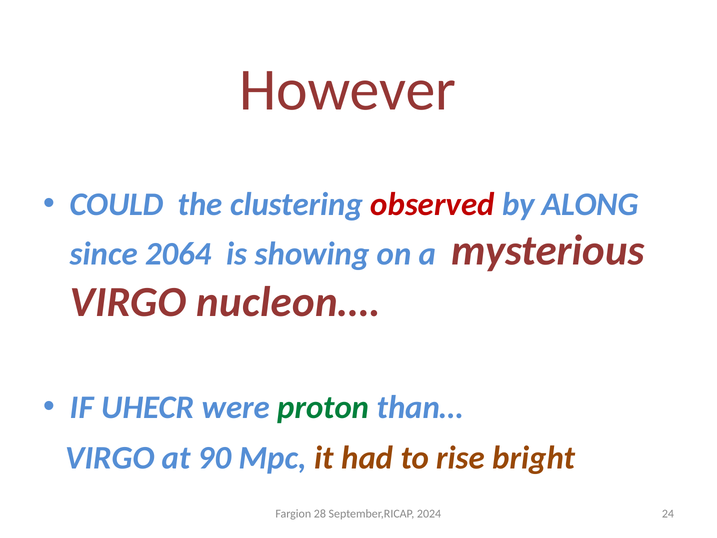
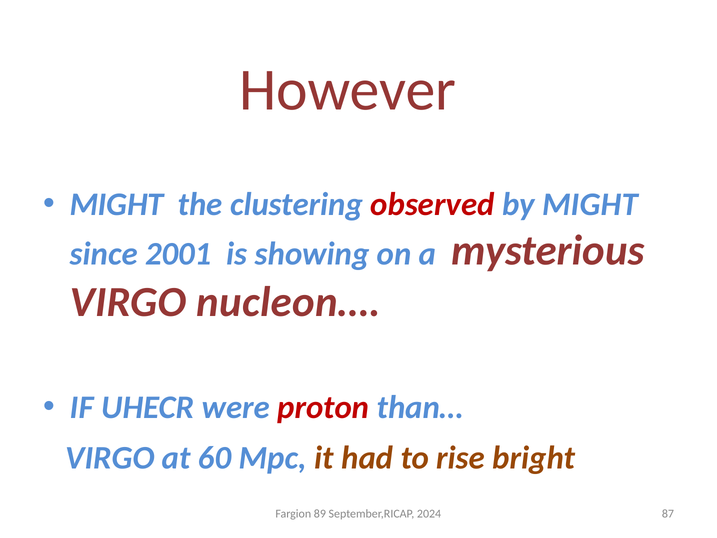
COULD: COULD -> MIGHT (117, 204)
by ALONG: ALONG -> MIGHT (590, 204)
2064: 2064 -> 2001 (178, 254)
proton colour: green -> red (323, 407)
90: 90 -> 60 (215, 458)
28: 28 -> 89 (320, 513)
24: 24 -> 87 (668, 513)
